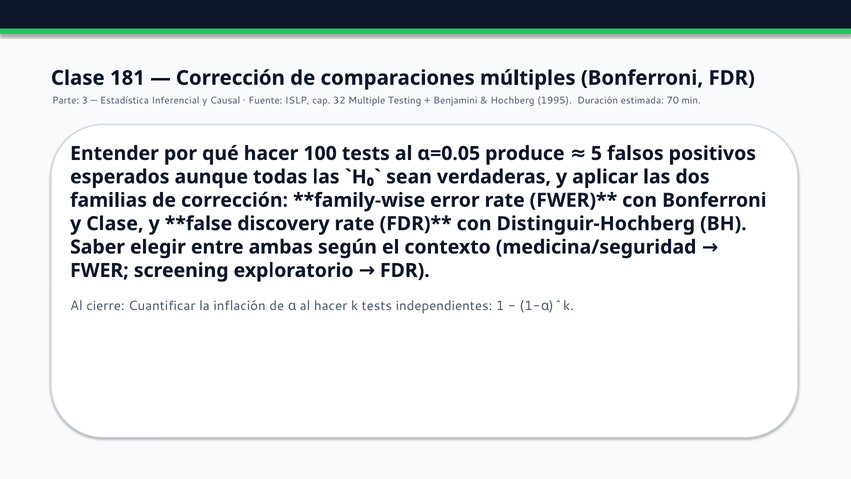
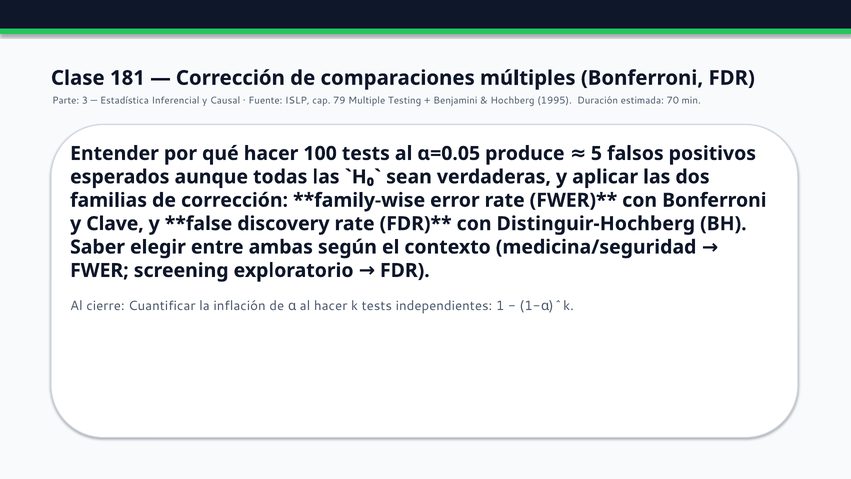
32: 32 -> 79 (339, 100)
y Clase: Clase -> Clave (115, 224)
